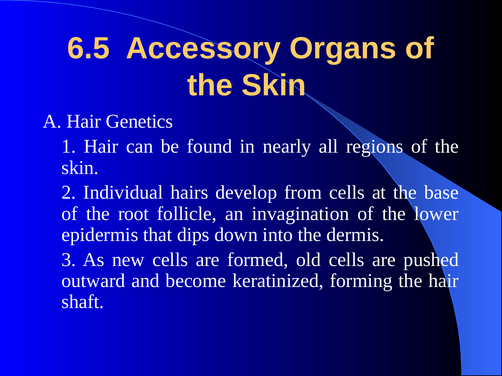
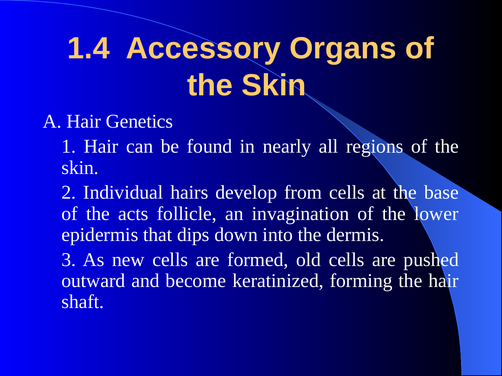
6.5: 6.5 -> 1.4 (89, 49)
root: root -> acts (133, 214)
